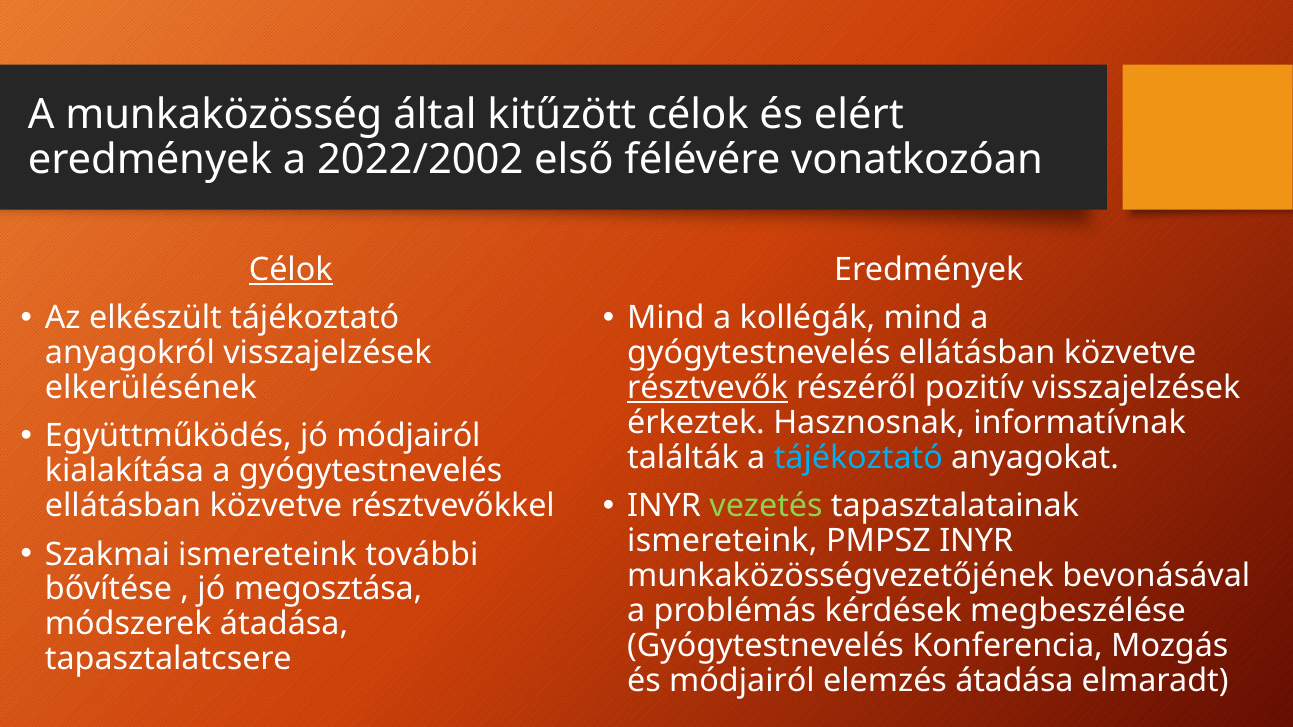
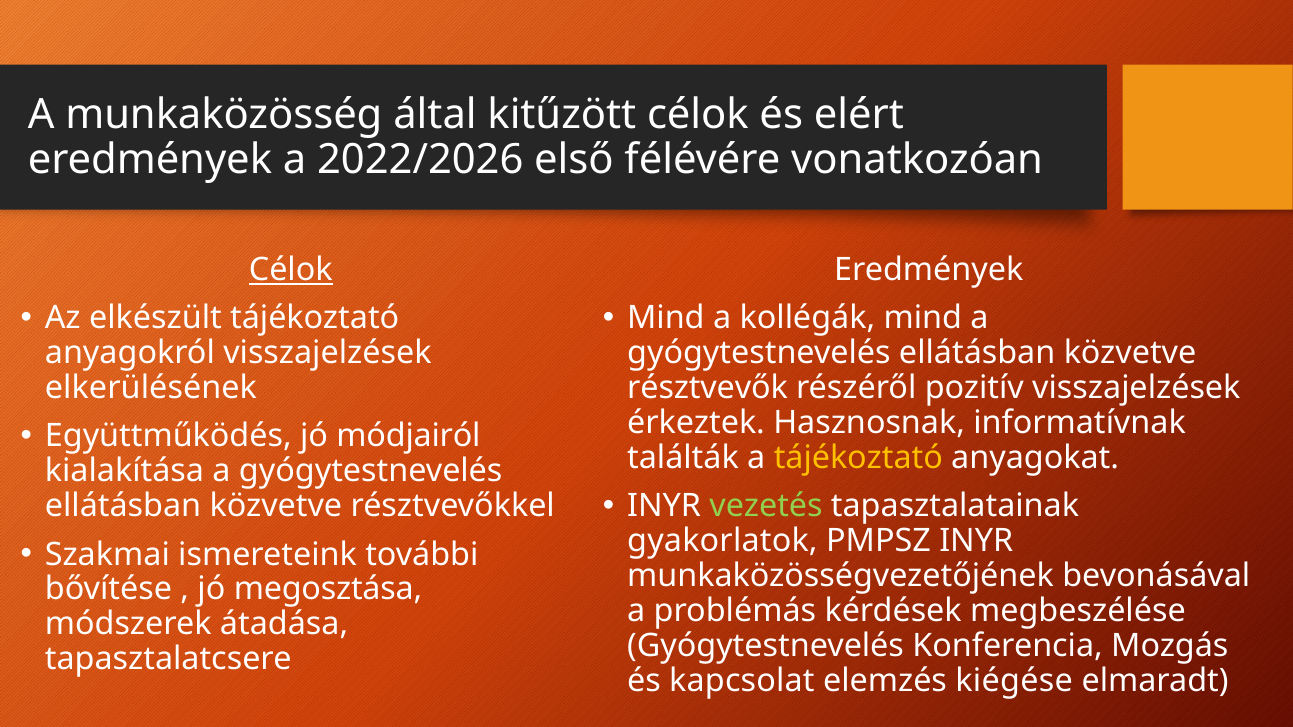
2022/2002: 2022/2002 -> 2022/2026 (420, 159)
résztvevők underline: present -> none (707, 388)
tájékoztató colour: light blue -> yellow (858, 458)
ismereteink: ismereteink -> gyakorlatok (722, 541)
és módjairól: módjairól -> kapcsolat (742, 681)
elemzés átadása: átadása -> kiégése (1014, 681)
